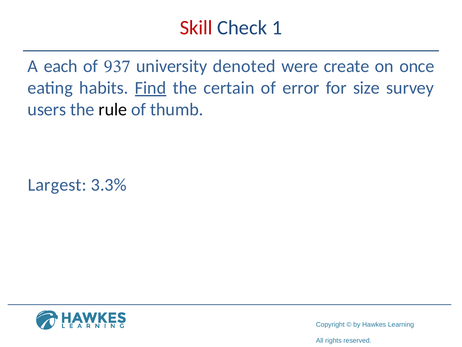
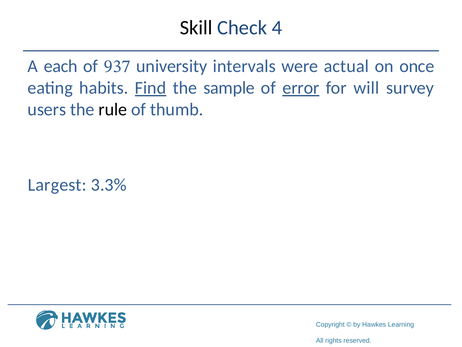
Skill colour: red -> black (196, 28)
1: 1 -> 4 (277, 28)
denoted: denoted -> intervals (244, 66)
create: create -> actual (346, 66)
certain: certain -> sample (229, 88)
error underline: none -> present (301, 88)
size: size -> will (366, 88)
